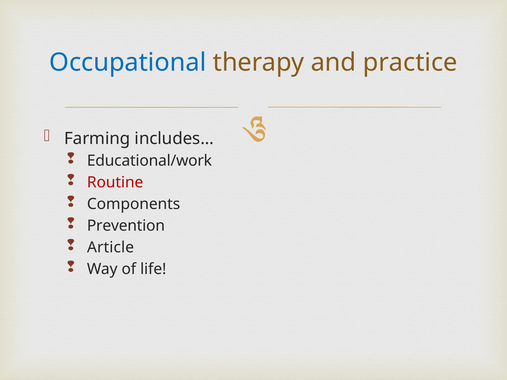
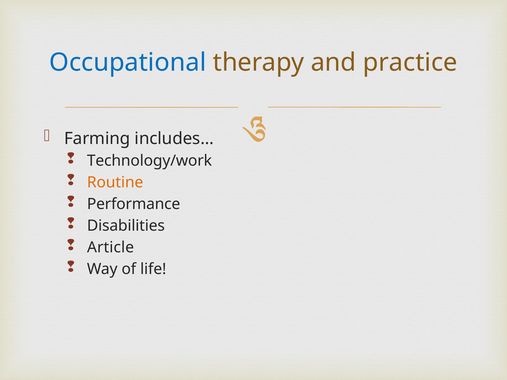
Educational/work: Educational/work -> Technology/work (149, 161)
Routine colour: red -> orange (115, 183)
Components: Components -> Performance (134, 204)
Prevention: Prevention -> Disabilities (126, 226)
